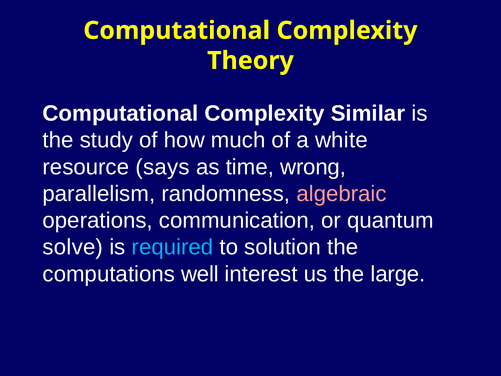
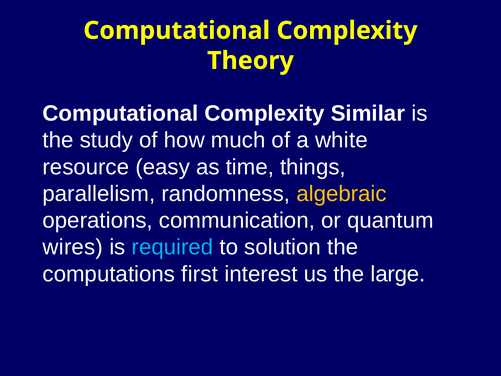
says: says -> easy (163, 167)
wrong: wrong -> things (313, 167)
algebraic colour: pink -> yellow (342, 194)
solve: solve -> wires (73, 247)
well: well -> first (200, 274)
